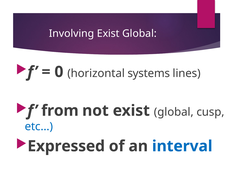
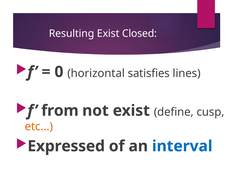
Involving: Involving -> Resulting (72, 33)
Global: Global -> Closed (140, 33)
systems: systems -> satisfies (149, 73)
not exist global: global -> define (174, 112)
etc… colour: blue -> orange (39, 126)
